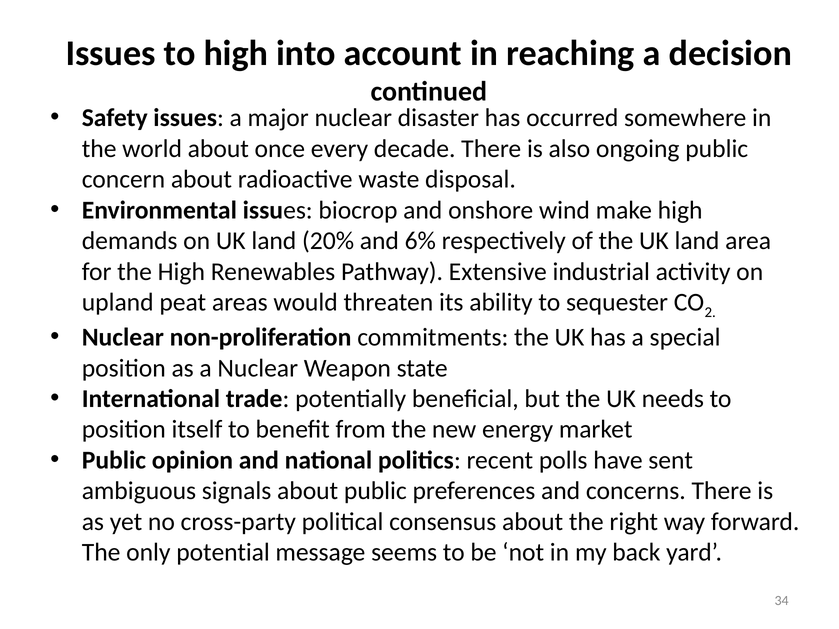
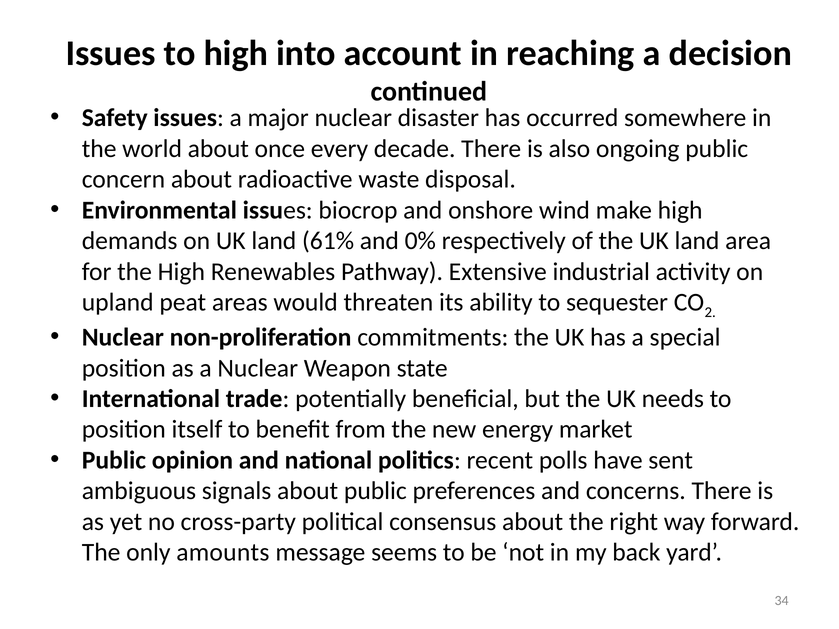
20%: 20% -> 61% (328, 241)
6%: 6% -> 0% (420, 241)
potential: potential -> amounts (223, 553)
